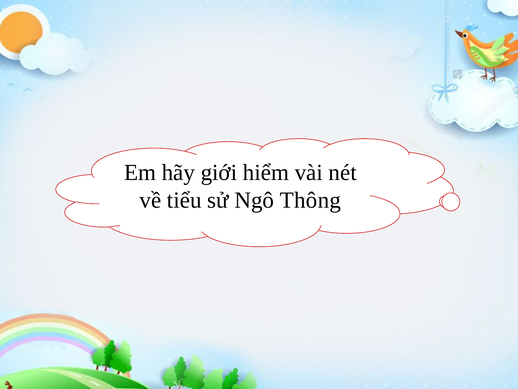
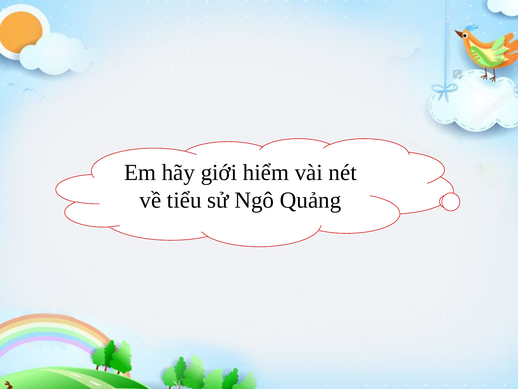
Thông: Thông -> Quảng (311, 200)
